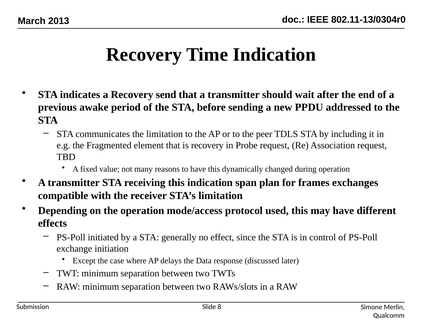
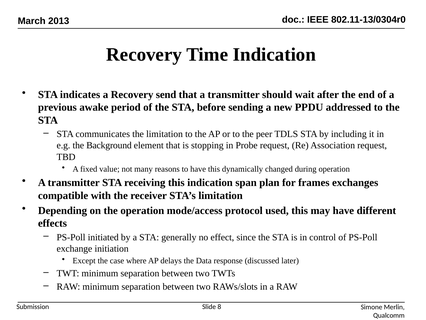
Fragmented: Fragmented -> Background (109, 145)
is recovery: recovery -> stopping (207, 145)
